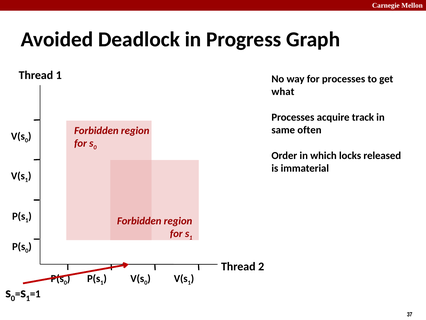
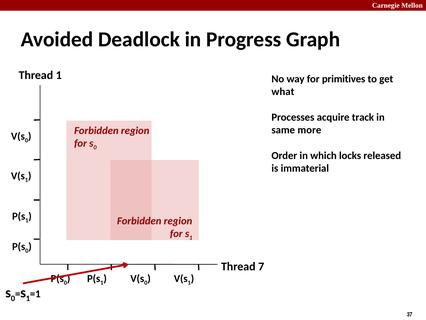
for processes: processes -> primitives (344, 79)
often: often -> more (309, 130)
2: 2 -> 7 (261, 266)
